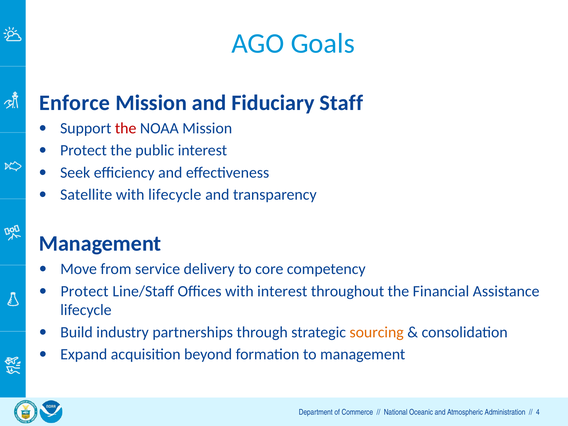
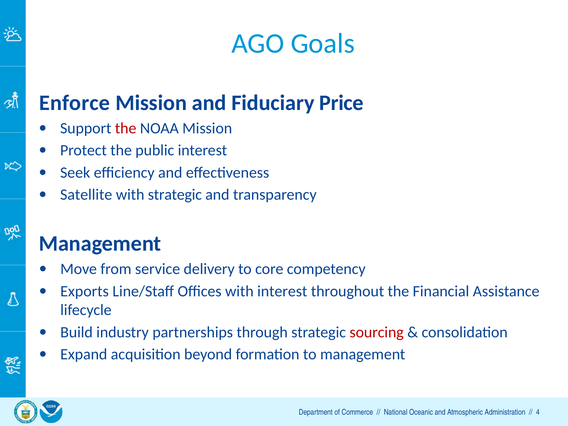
Staff: Staff -> Price (341, 103)
with lifecycle: lifecycle -> strategic (175, 195)
Protect: Protect -> Exports (85, 291)
sourcing colour: orange -> red (377, 332)
